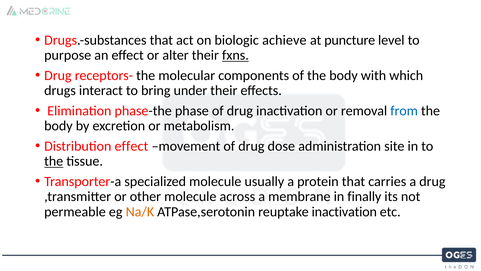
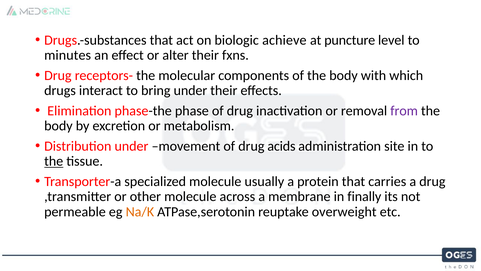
purpose: purpose -> minutes (68, 55)
fxns underline: present -> none (235, 55)
from colour: blue -> purple (404, 111)
Distribution effect: effect -> under (131, 146)
dose: dose -> acids (281, 146)
reuptake inactivation: inactivation -> overweight (344, 211)
